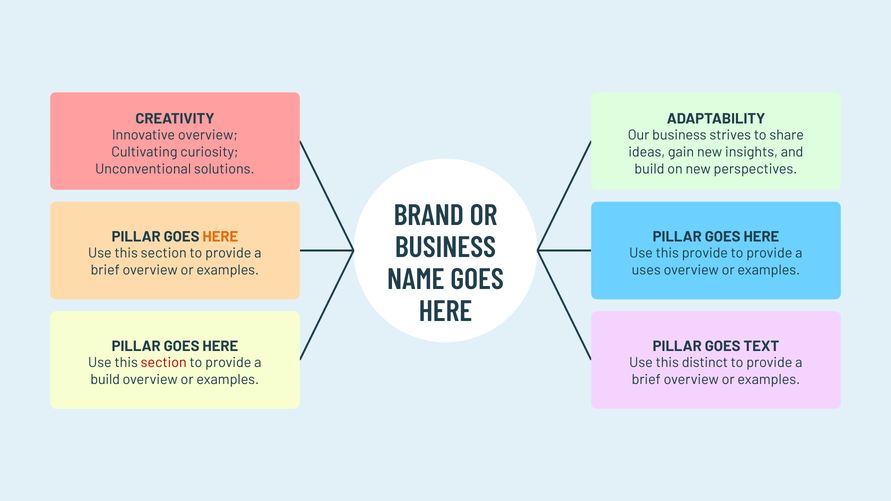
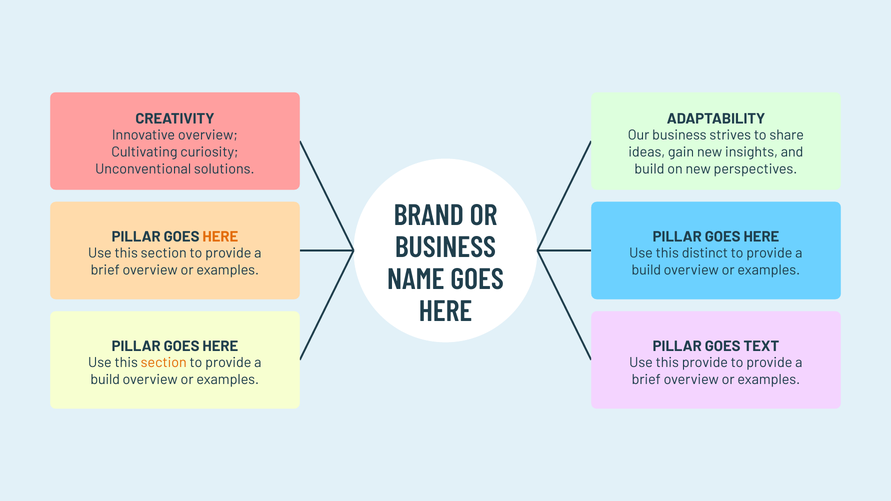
this provide: provide -> distinct (705, 253)
uses: uses -> build (646, 270)
section colour: red -> orange (164, 363)
this distinct: distinct -> provide (705, 363)
